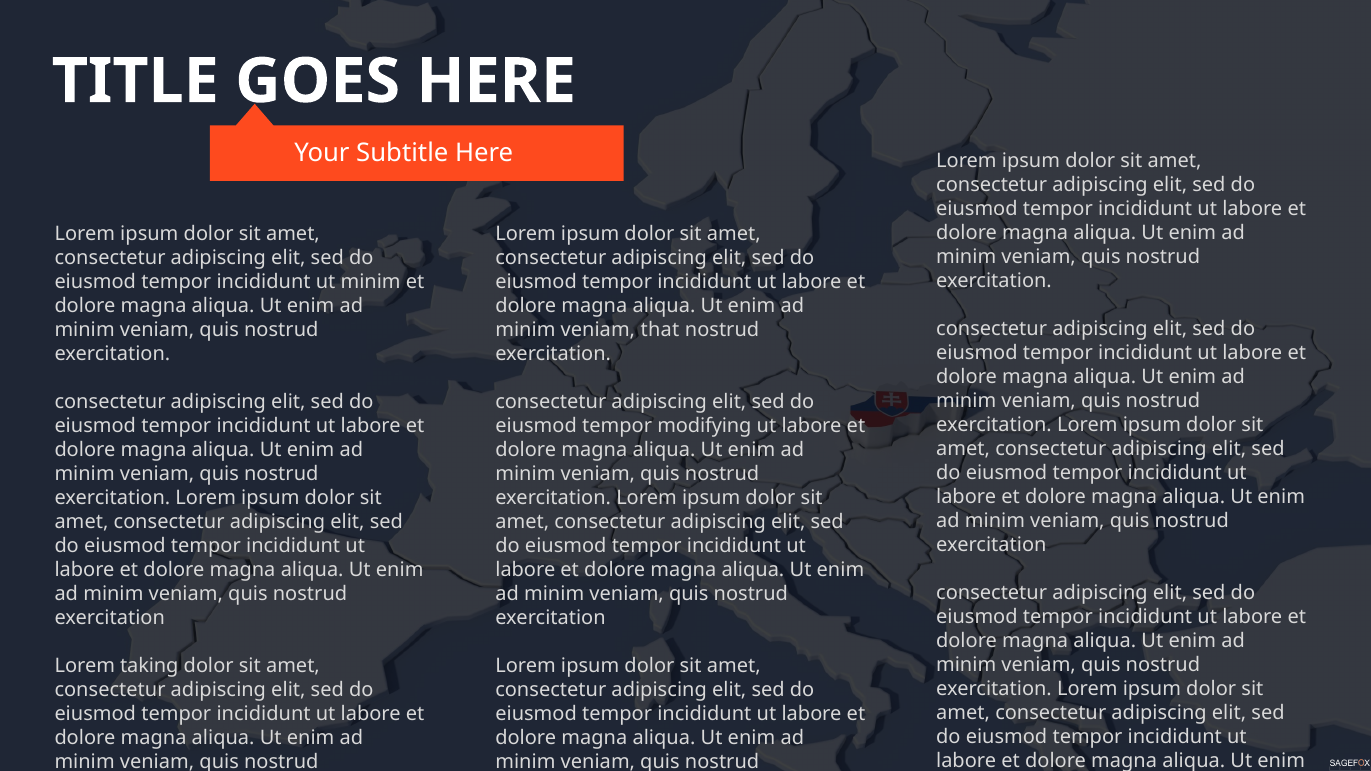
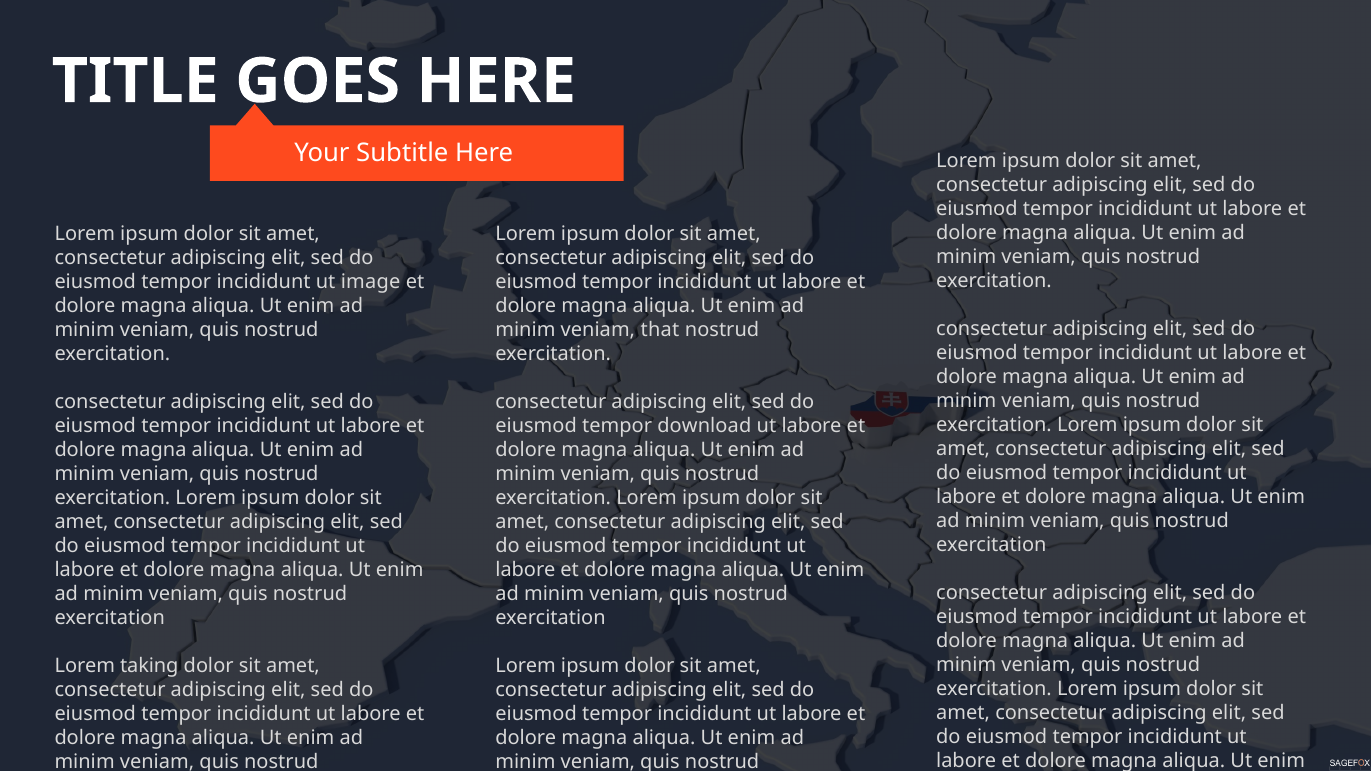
ut minim: minim -> image (371, 281)
modifying: modifying -> download (704, 426)
